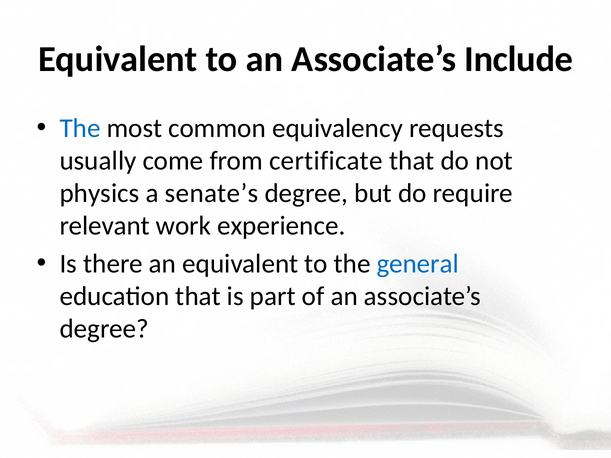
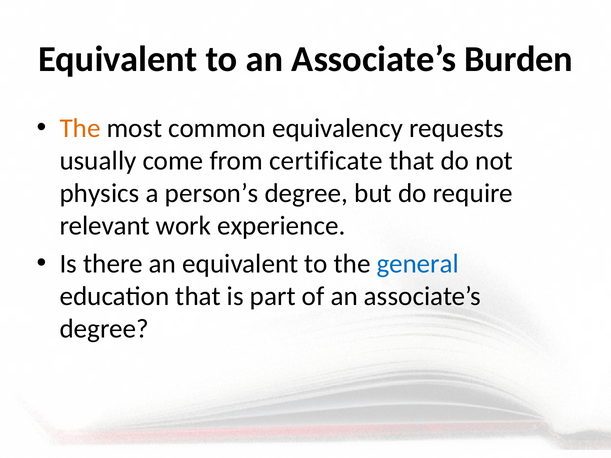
Include: Include -> Burden (519, 59)
The colour: blue -> orange (80, 128)
senate’s: senate’s -> person’s (212, 193)
